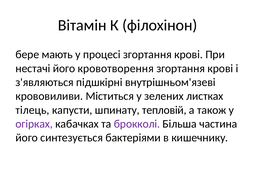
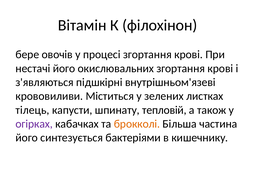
мають: мають -> овочів (57, 54)
кровотворення: кровотворення -> окислювальних (116, 68)
брокколі colour: purple -> orange (137, 123)
